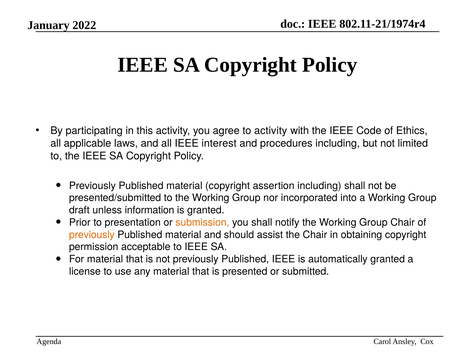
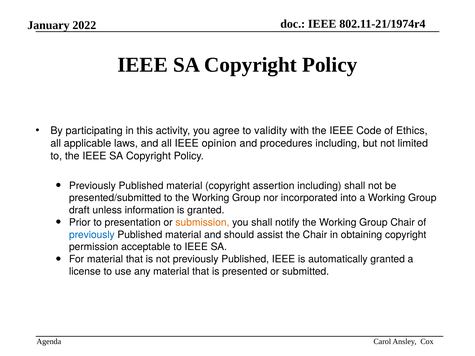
to activity: activity -> validity (271, 131)
interest: interest -> opinion (219, 143)
previously colour: orange -> blue (92, 235)
